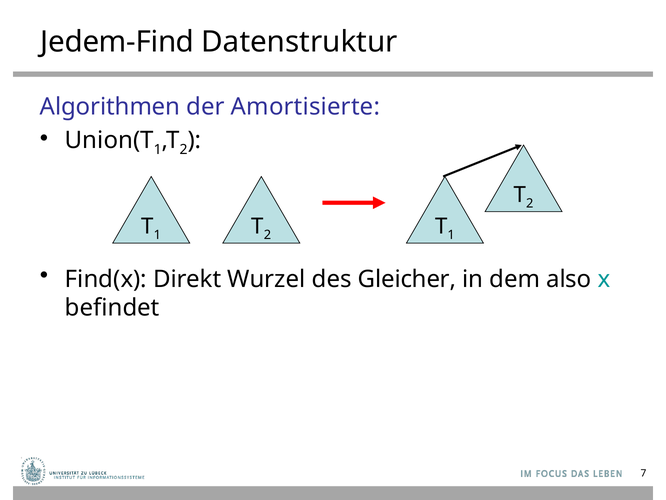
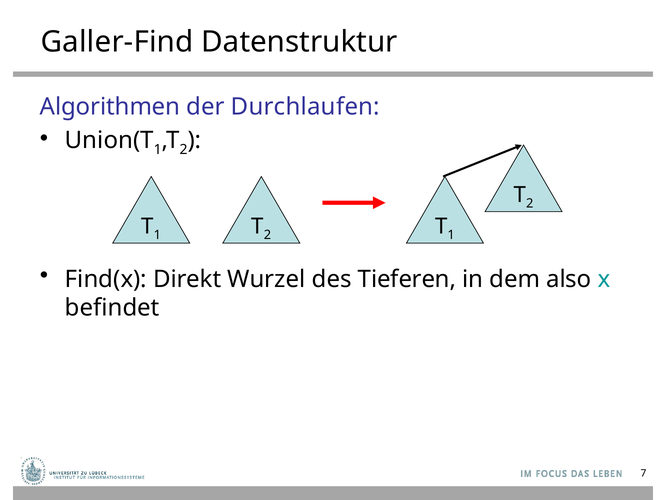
Jedem-Find: Jedem-Find -> Galler-Find (117, 42)
Amortisierte: Amortisierte -> Durchlaufen (305, 107)
Gleicher: Gleicher -> Tieferen (407, 279)
